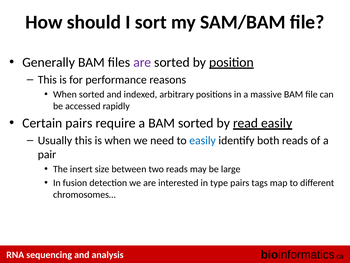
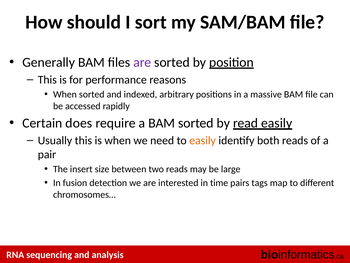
Certain pairs: pairs -> does (79, 123)
easily colour: blue -> orange (203, 140)
type: type -> time (219, 183)
